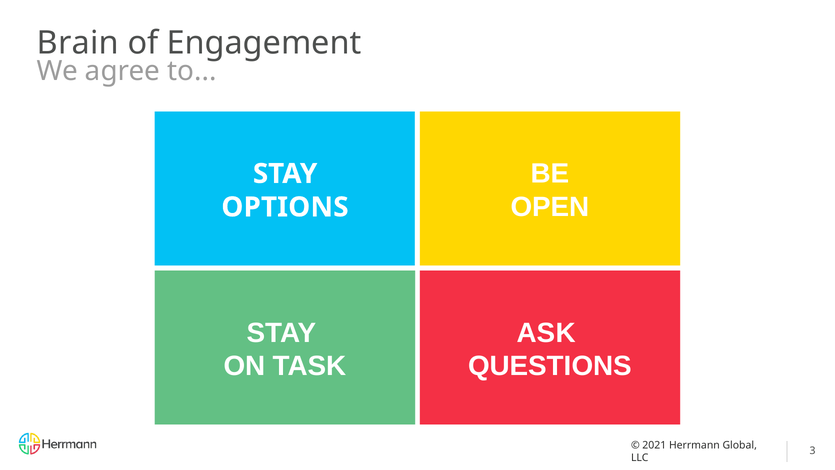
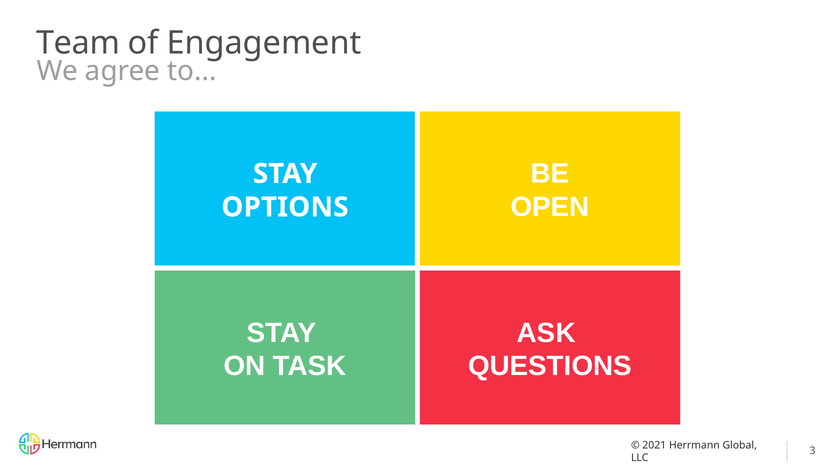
Brain: Brain -> Team (78, 43)
